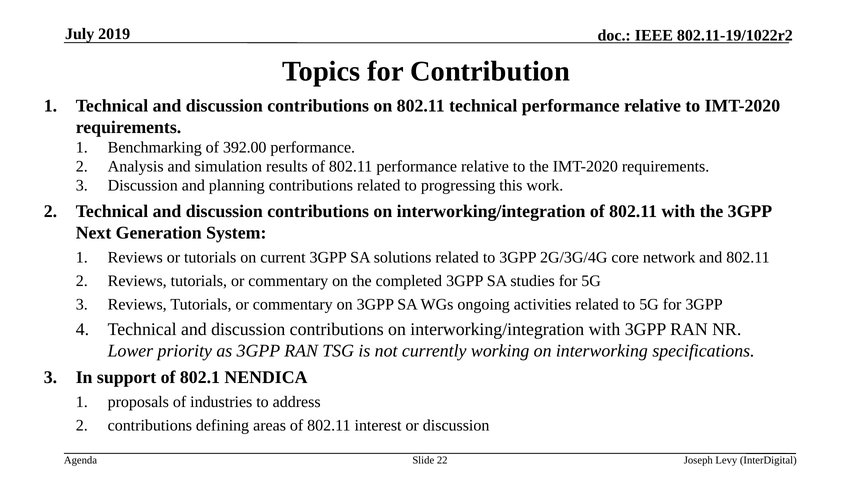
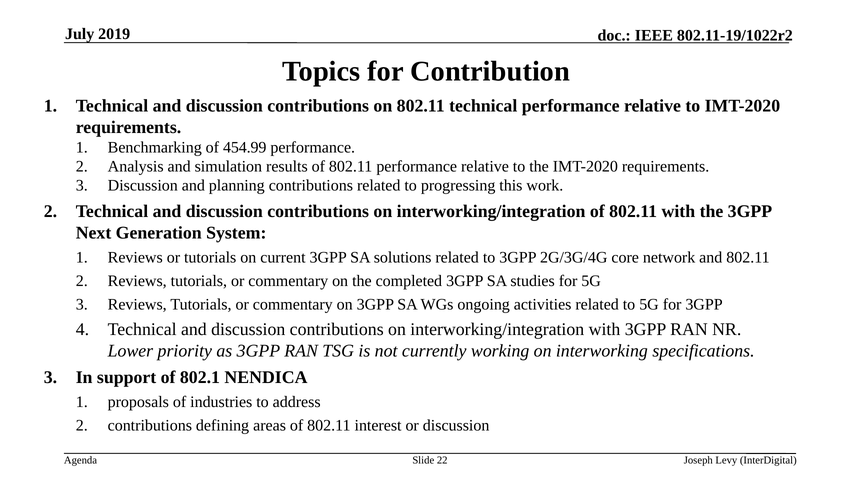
392.00: 392.00 -> 454.99 (245, 147)
